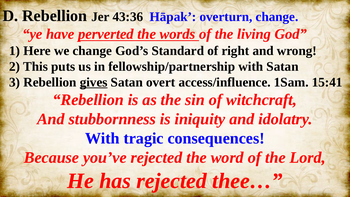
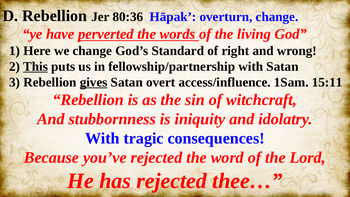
43:36: 43:36 -> 80:36 (128, 17)
This underline: none -> present (35, 66)
15:41: 15:41 -> 15:11 (327, 82)
